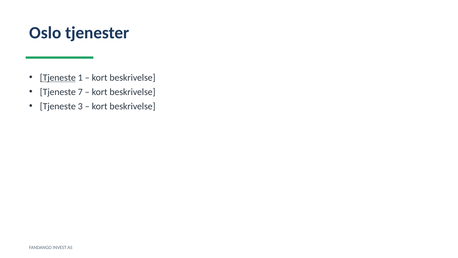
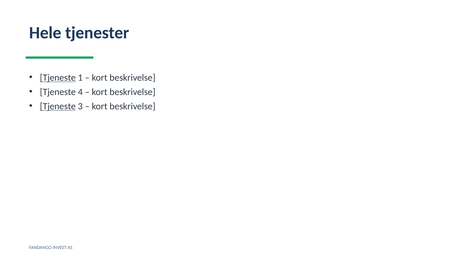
Oslo: Oslo -> Hele (45, 33)
7: 7 -> 4 (80, 92)
Tjeneste underline: none -> present (58, 106)
